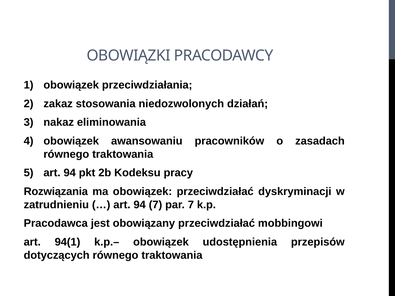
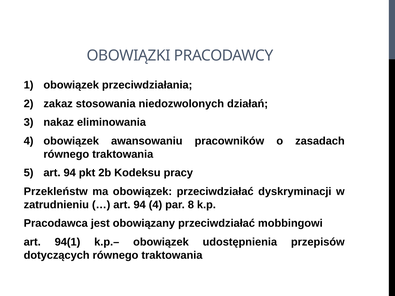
Rozwiązania: Rozwiązania -> Przekleństw (56, 192)
94 7: 7 -> 4 (155, 205)
par 7: 7 -> 8 (191, 205)
